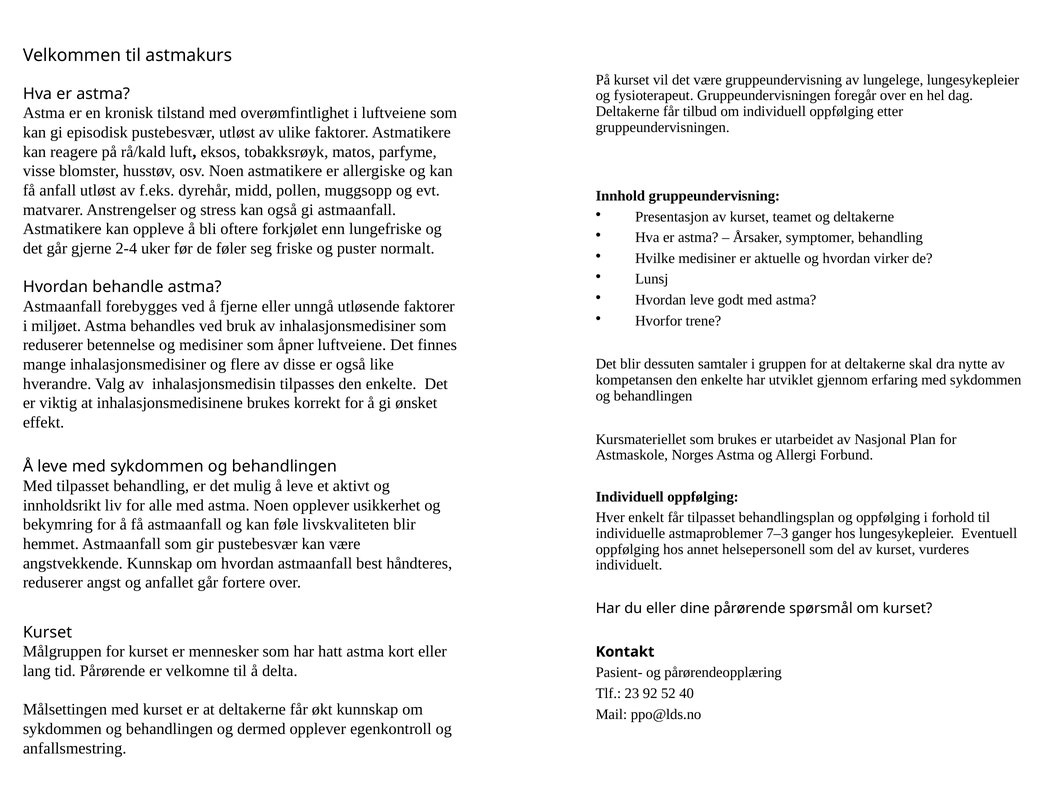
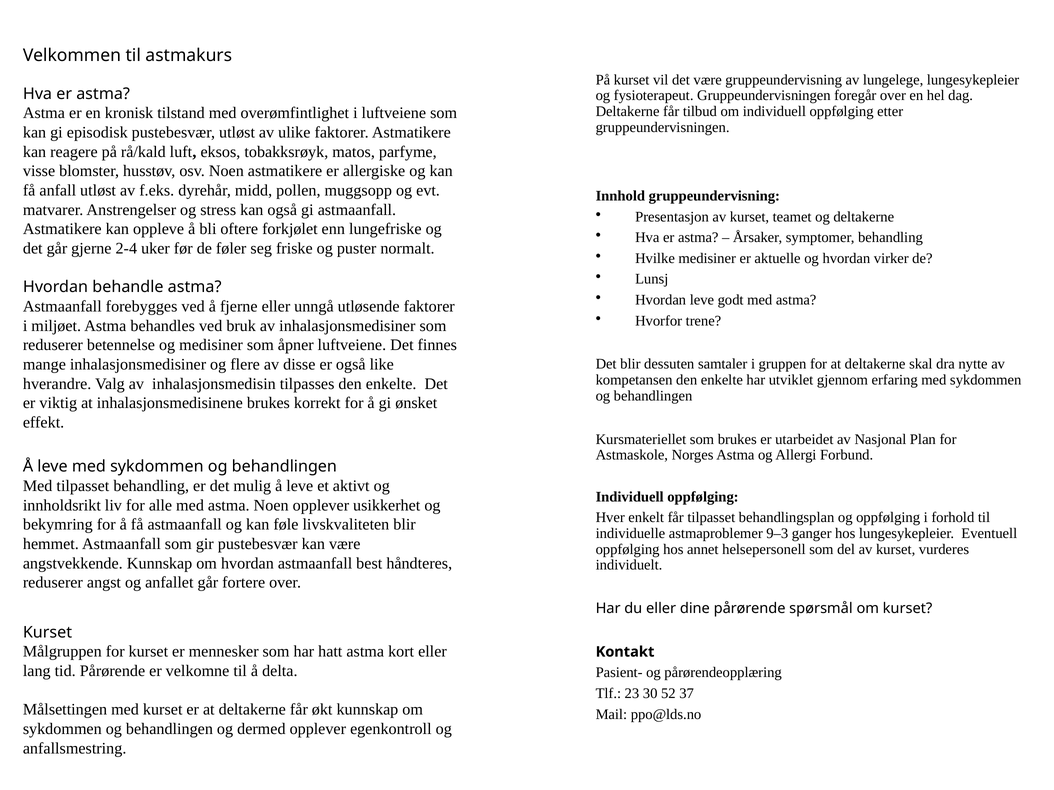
7–3: 7–3 -> 9–3 (777, 534)
92: 92 -> 30 (650, 694)
40: 40 -> 37 (687, 694)
